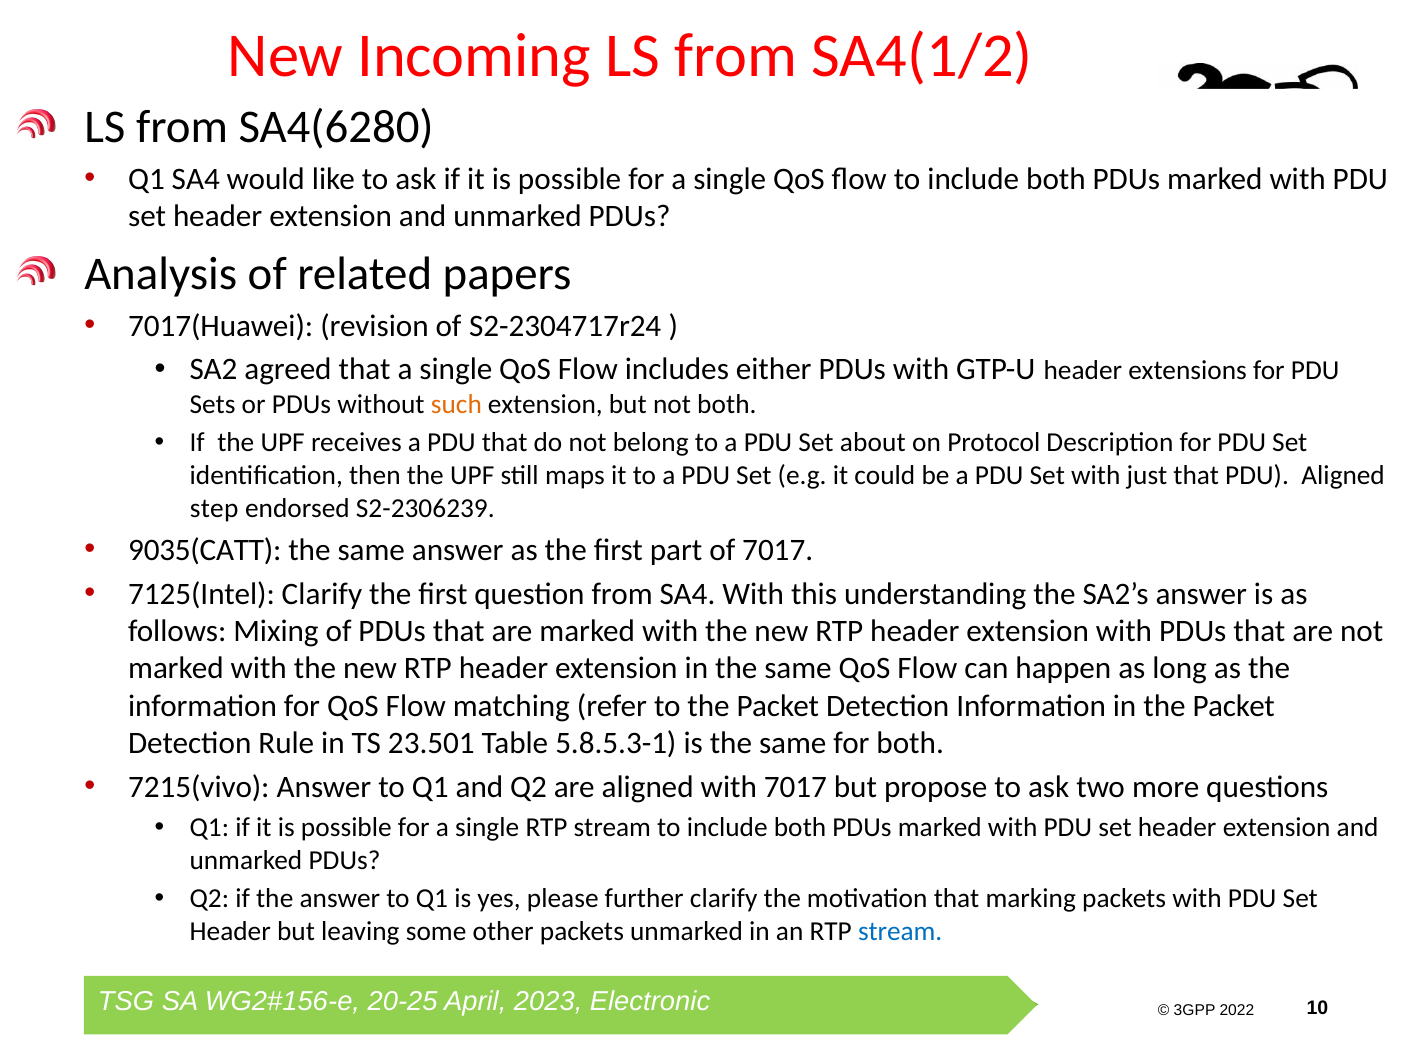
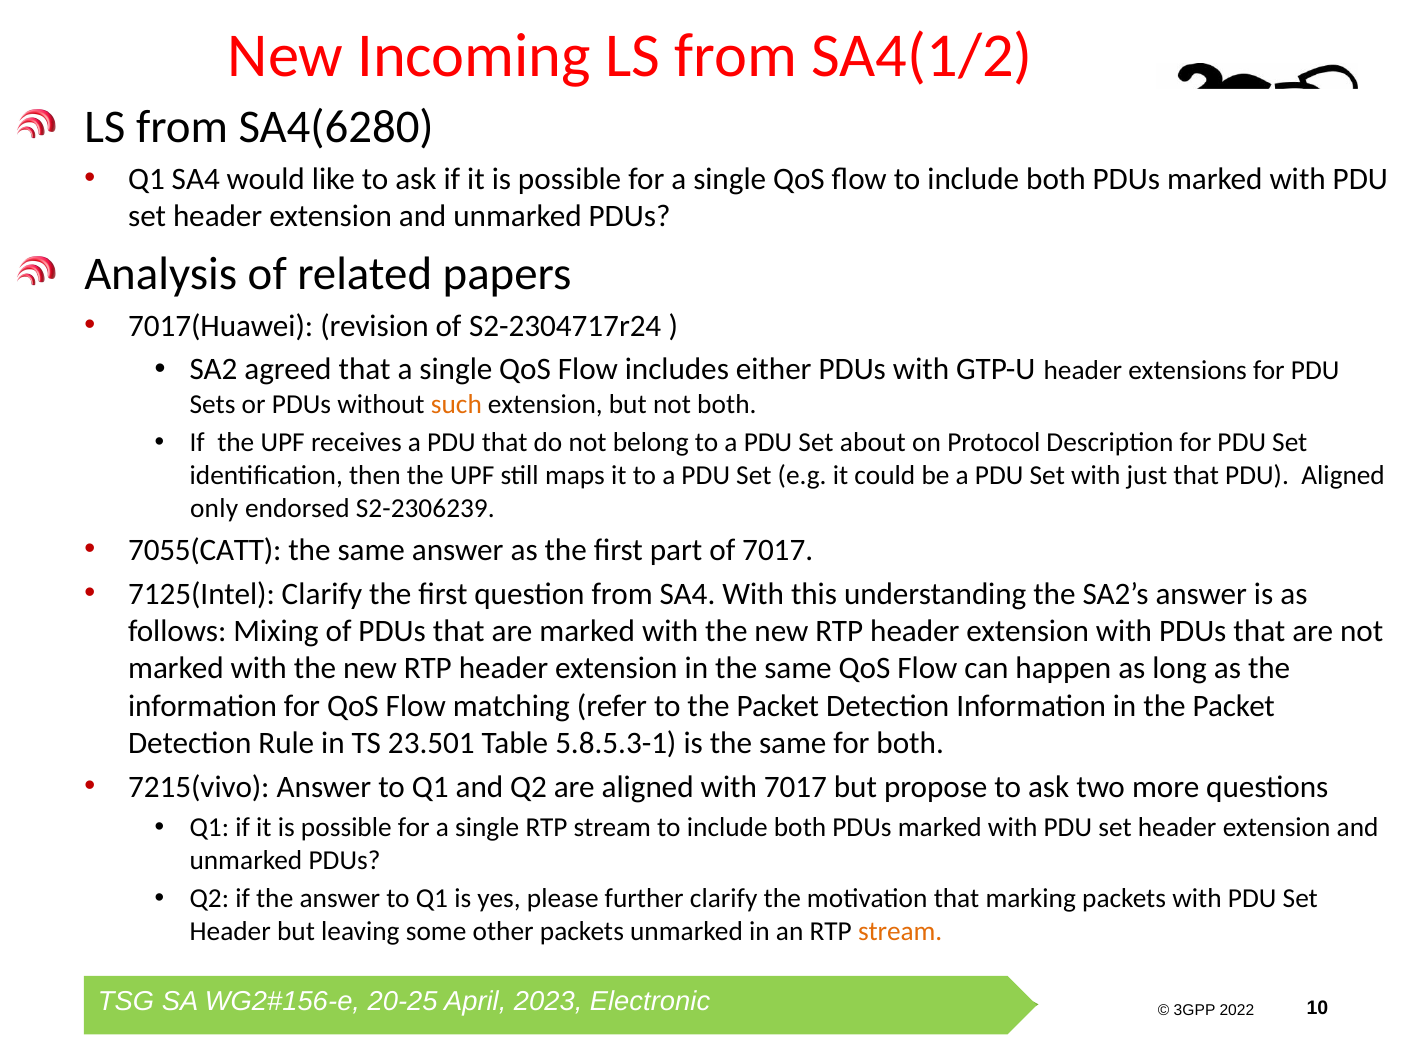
step: step -> only (214, 508)
9035(CATT: 9035(CATT -> 7055(CATT (205, 550)
stream colour: blue -> orange (900, 931)
